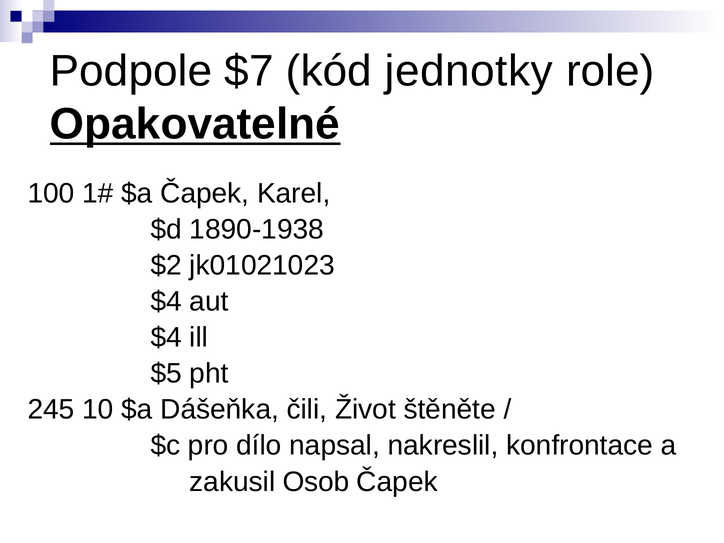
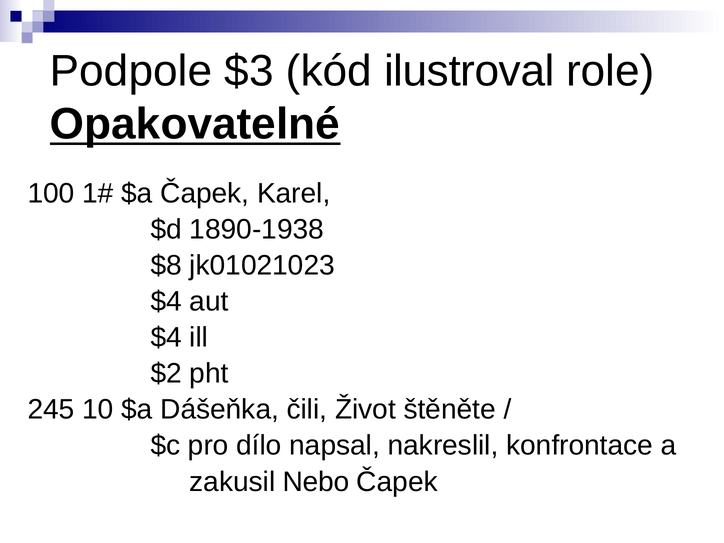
$7: $7 -> $3 (249, 71)
jednotky: jednotky -> ilustroval (469, 71)
$2: $2 -> $8 (166, 265)
$5: $5 -> $2 (166, 374)
Osob: Osob -> Nebo (316, 482)
